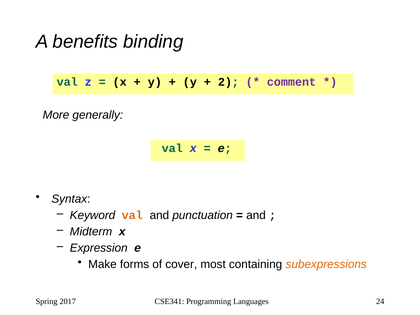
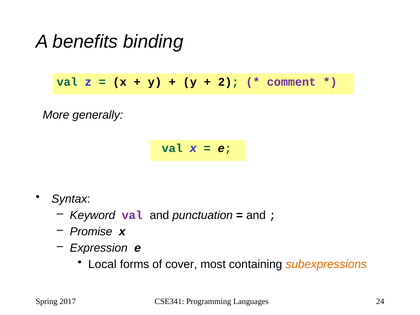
val colour: orange -> purple (132, 215)
Midterm: Midterm -> Promise (91, 232)
Make: Make -> Local (102, 264)
